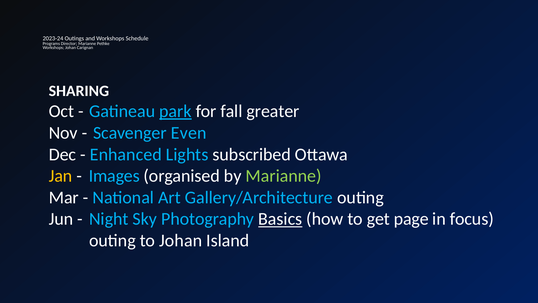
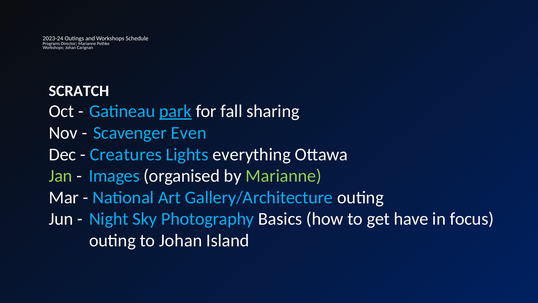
SHARING: SHARING -> SCRATCH (79, 91)
greater: greater -> sharing (273, 111)
Enhanced: Enhanced -> Creatures (126, 154)
subscribed: subscribed -> everything (252, 154)
Jan colour: yellow -> light green (61, 176)
Basics underline: present -> none (280, 219)
page: page -> have (411, 219)
